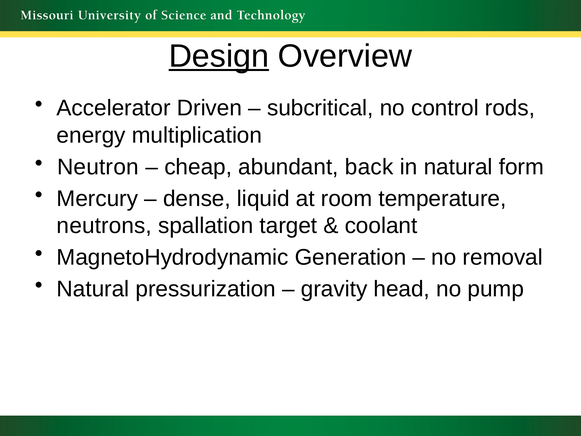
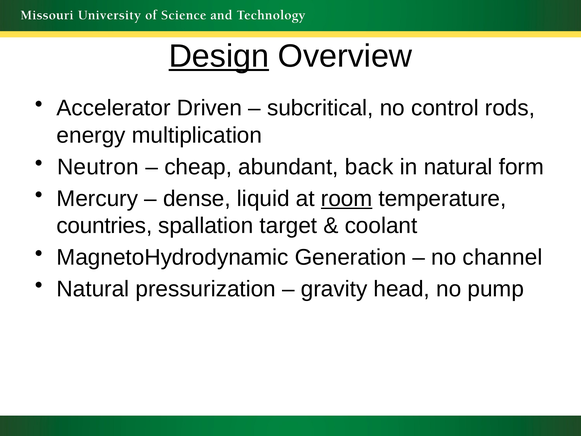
room underline: none -> present (347, 199)
neutrons: neutrons -> countries (104, 226)
removal: removal -> channel (503, 257)
